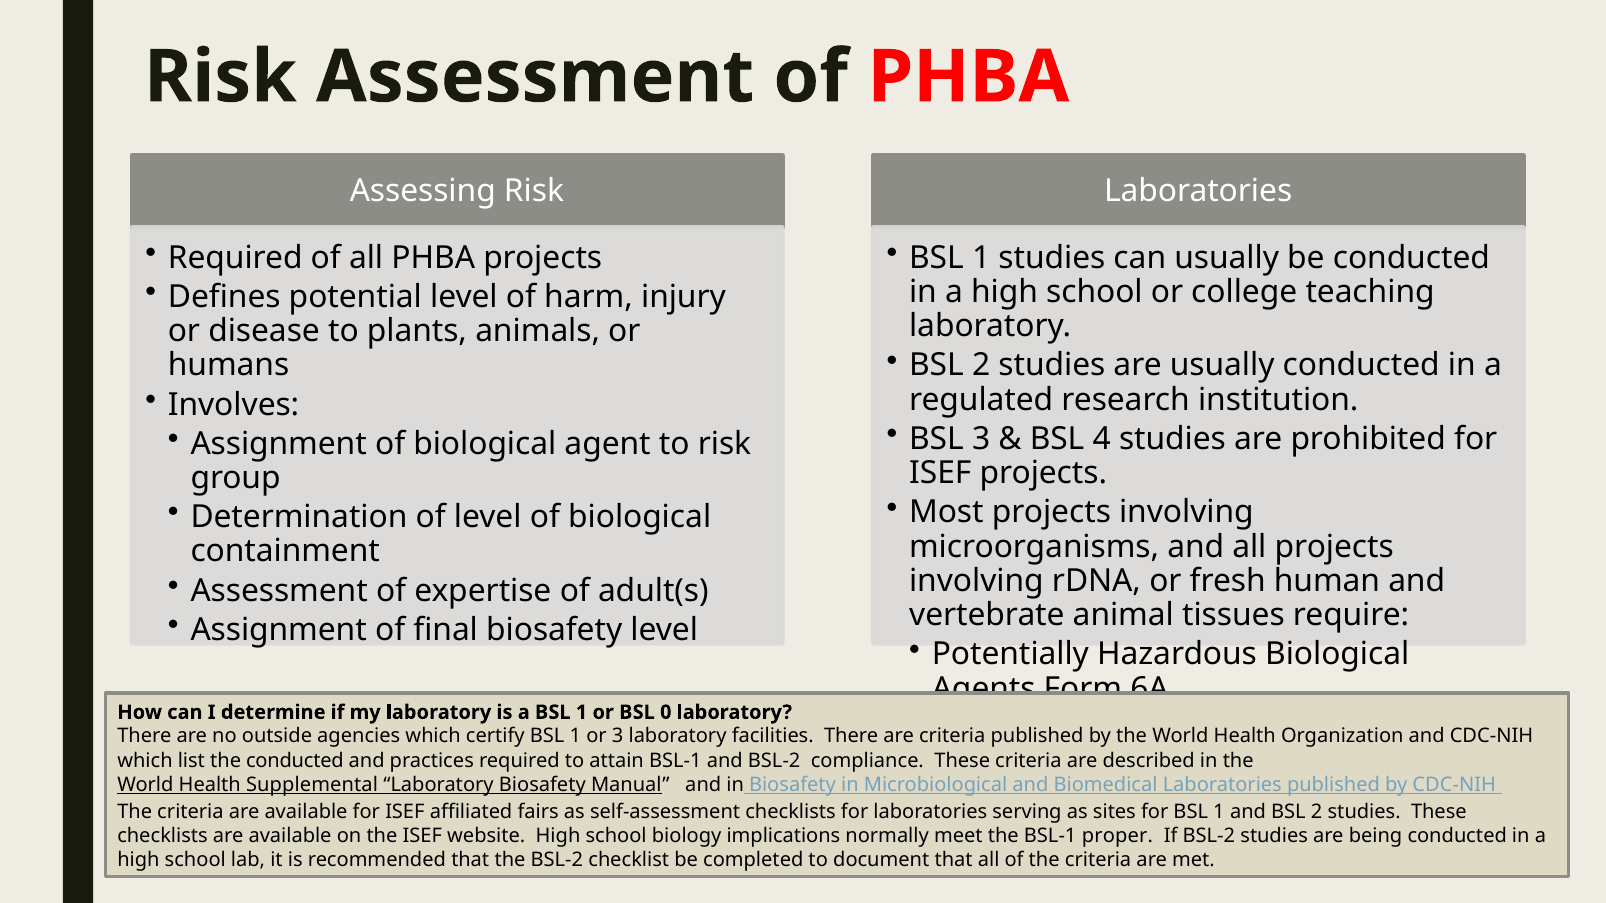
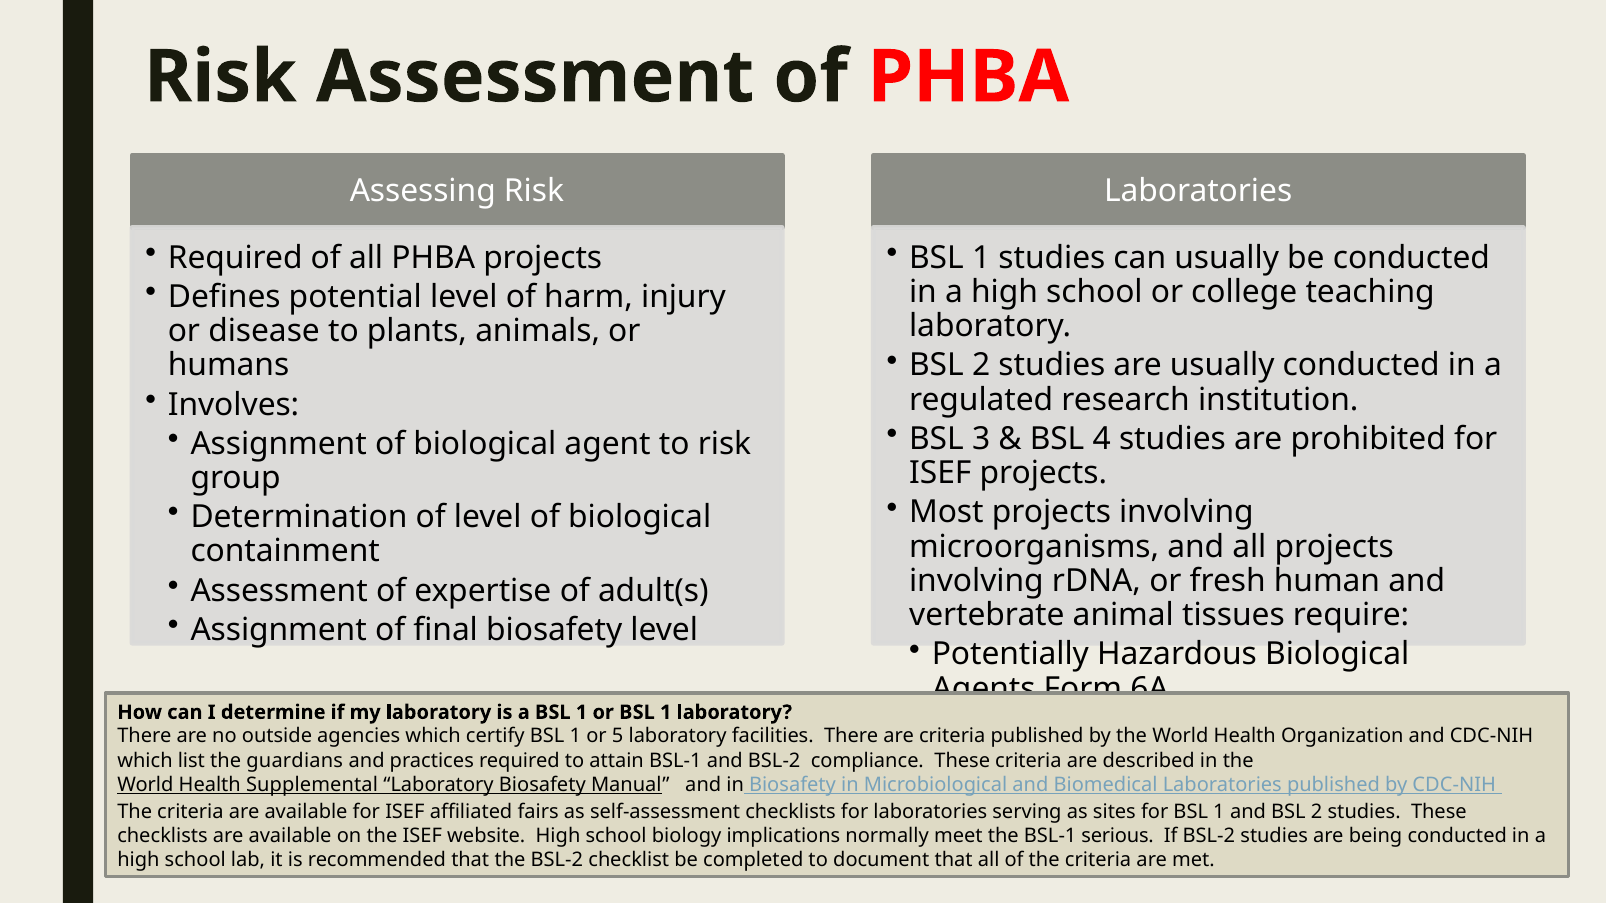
or BSL 0: 0 -> 1 (666, 713)
or 3: 3 -> 5 (618, 737)
the conducted: conducted -> guardians (295, 761)
proper: proper -> serious (1118, 836)
